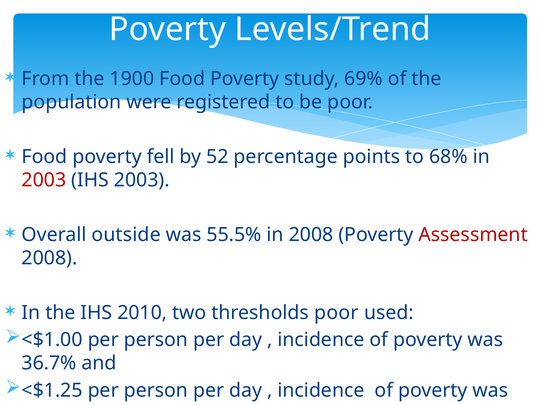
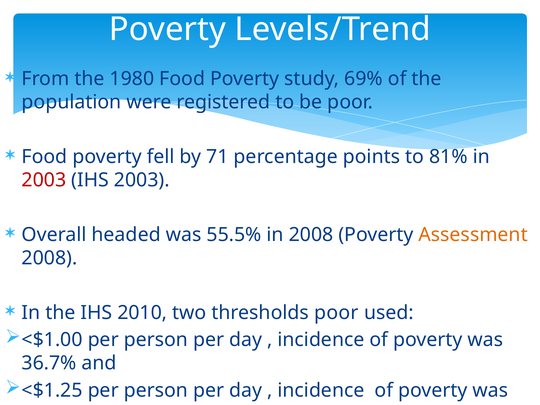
1900: 1900 -> 1980 (132, 79)
52: 52 -> 71 (217, 157)
68%: 68% -> 81% (448, 157)
outside: outside -> headed (126, 235)
Assessment colour: red -> orange (473, 235)
